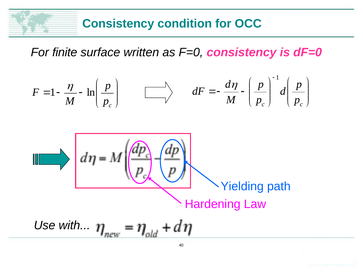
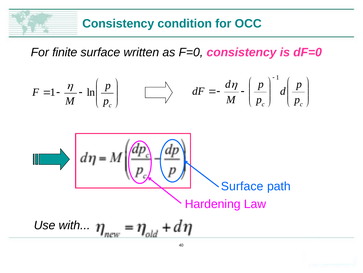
Yielding: Yielding -> Surface (242, 186)
